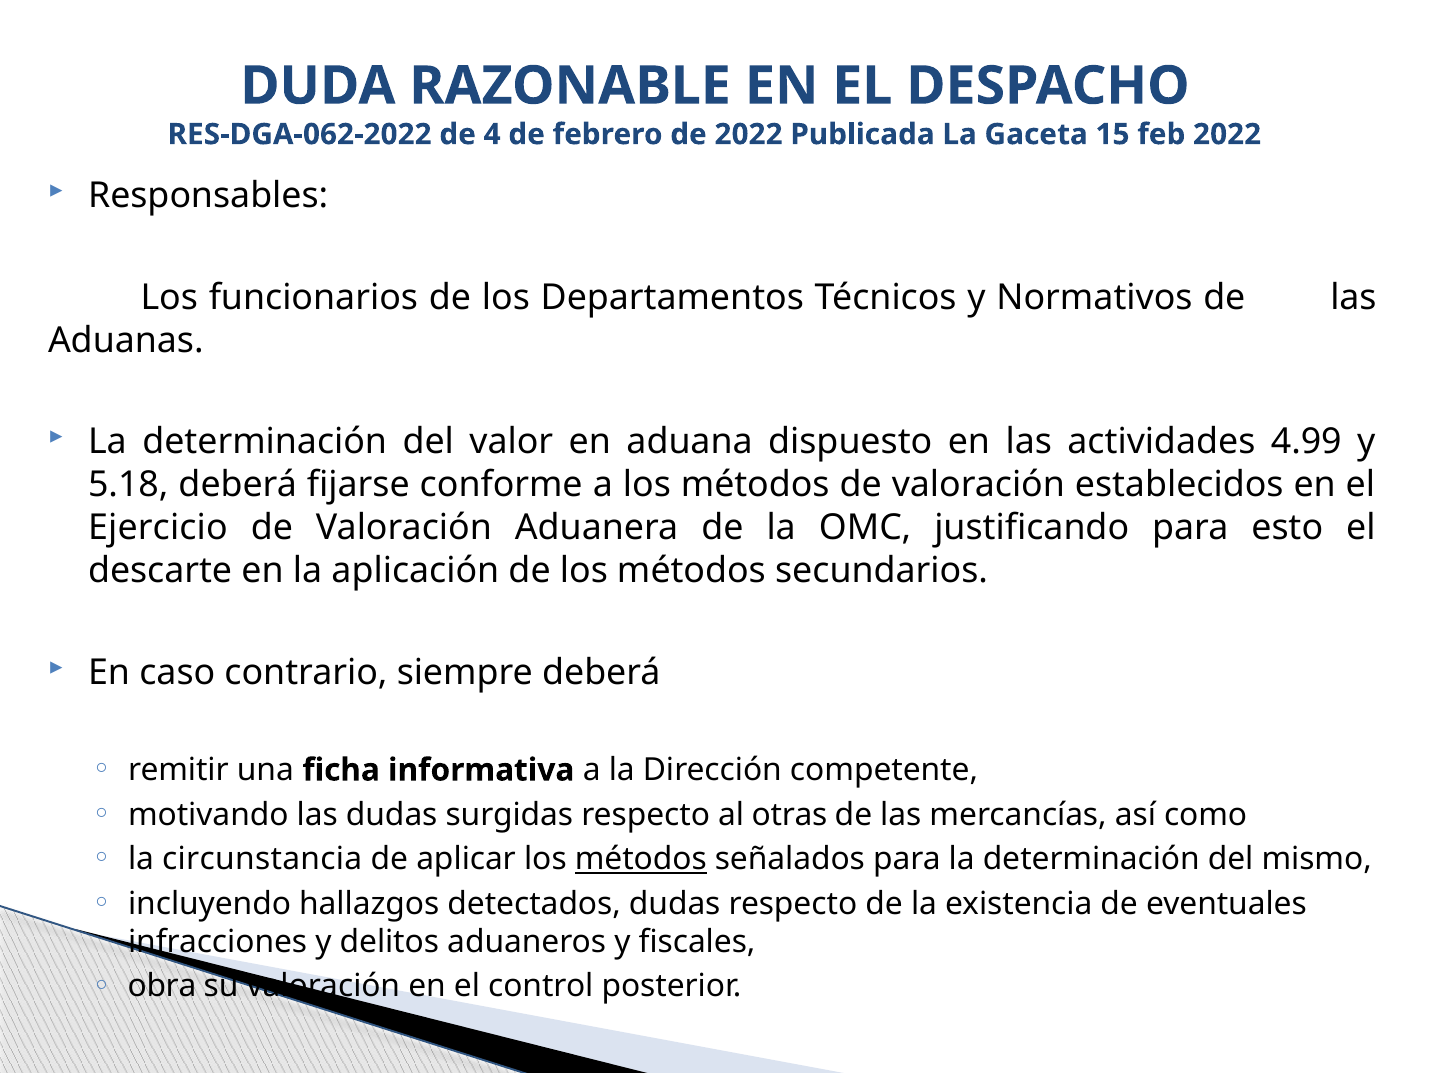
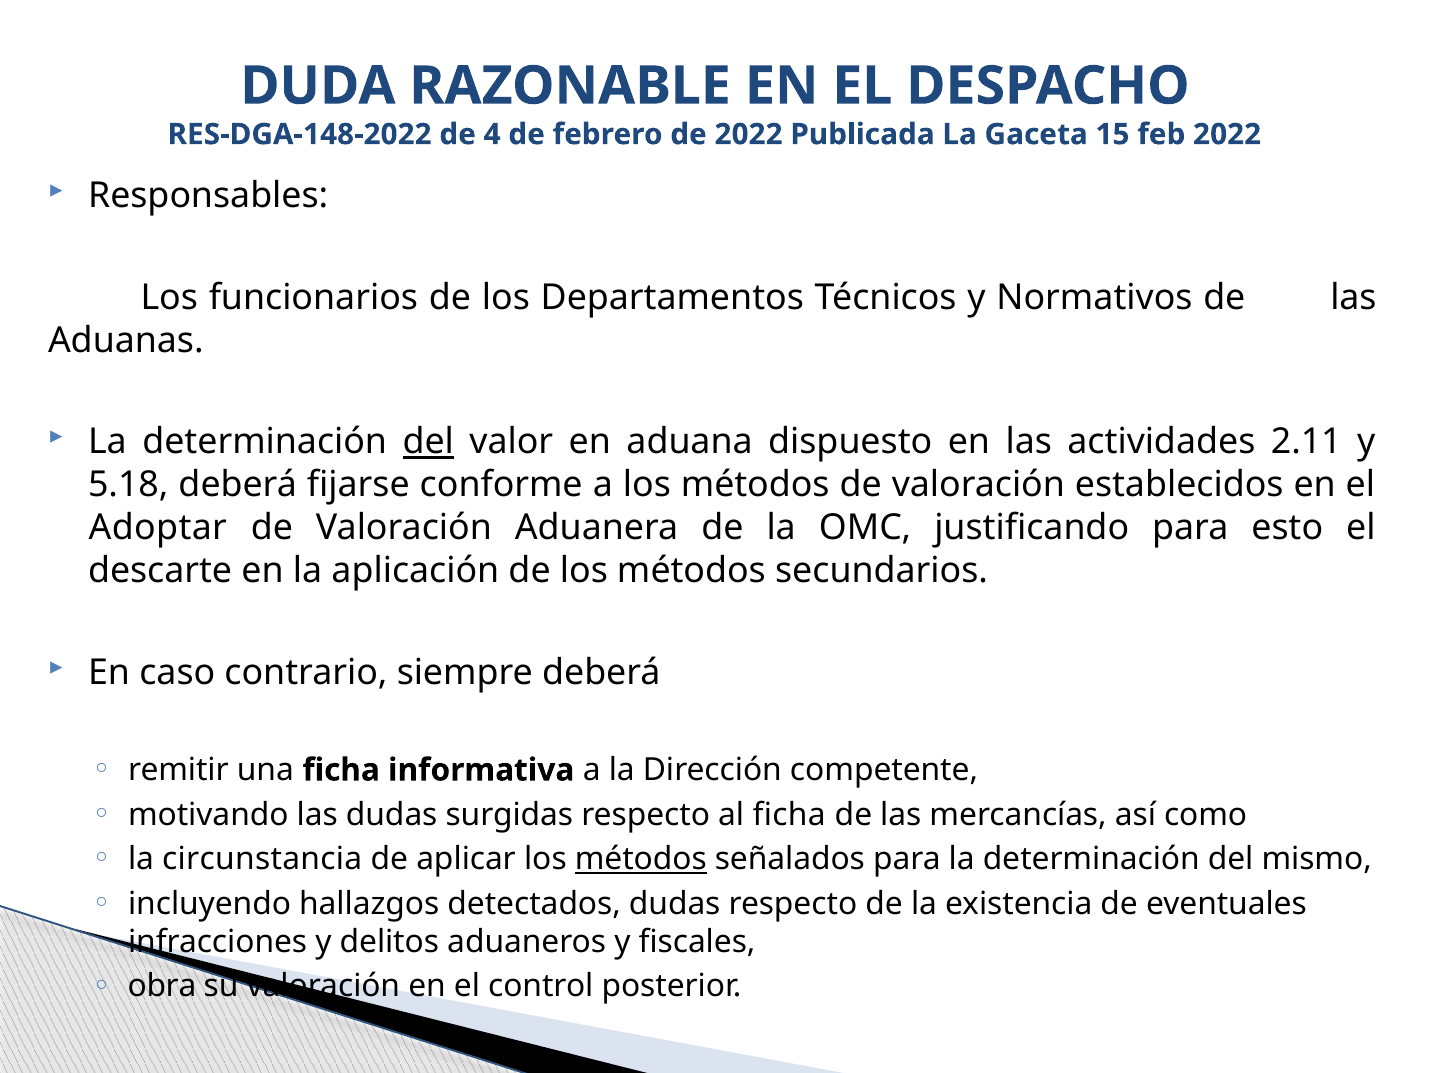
RES-DGA-062-2022: RES-DGA-062-2022 -> RES-DGA-148-2022 (300, 134)
del underline: none -> present (428, 442)
4.99: 4.99 -> 2.11 (1306, 442)
Ejercicio: Ejercicio -> Adoptar (158, 528)
al otras: otras -> ficha (789, 814)
